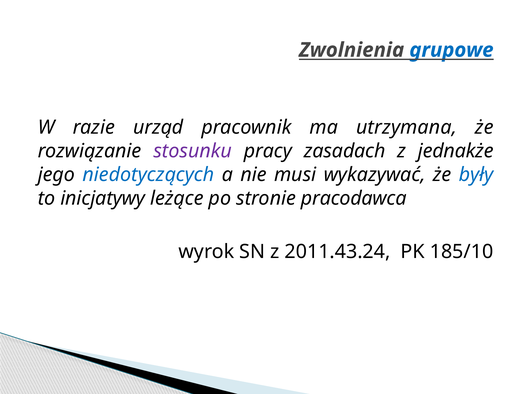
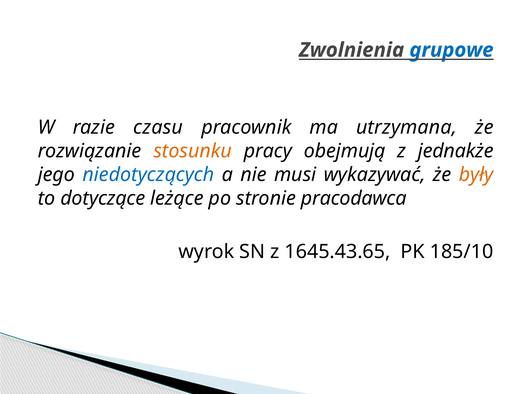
urząd: urząd -> czasu (158, 127)
stosunku colour: purple -> orange (193, 151)
zasadach: zasadach -> obejmują (345, 151)
były colour: blue -> orange (476, 175)
inicjatywy: inicjatywy -> dotyczące (103, 198)
2011.43.24: 2011.43.24 -> 1645.43.65 (337, 251)
